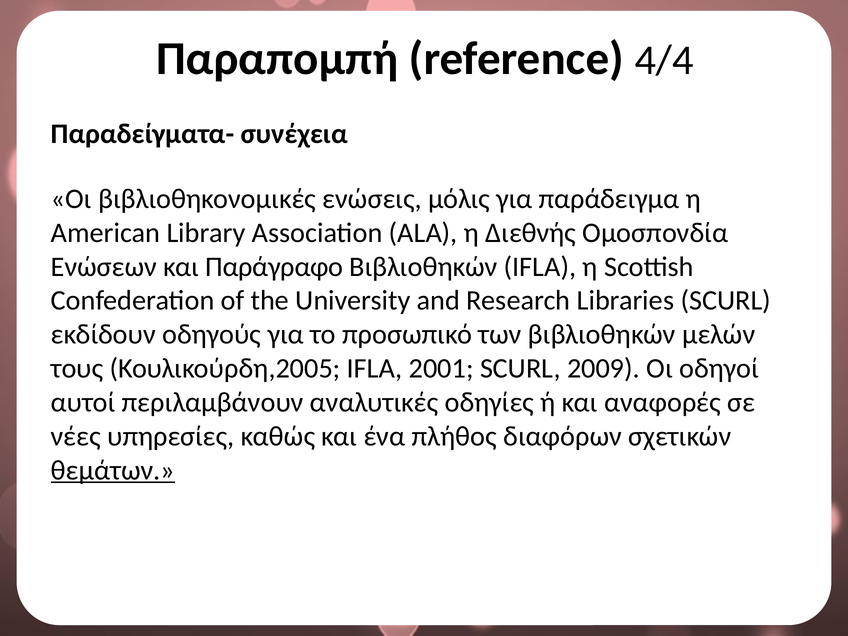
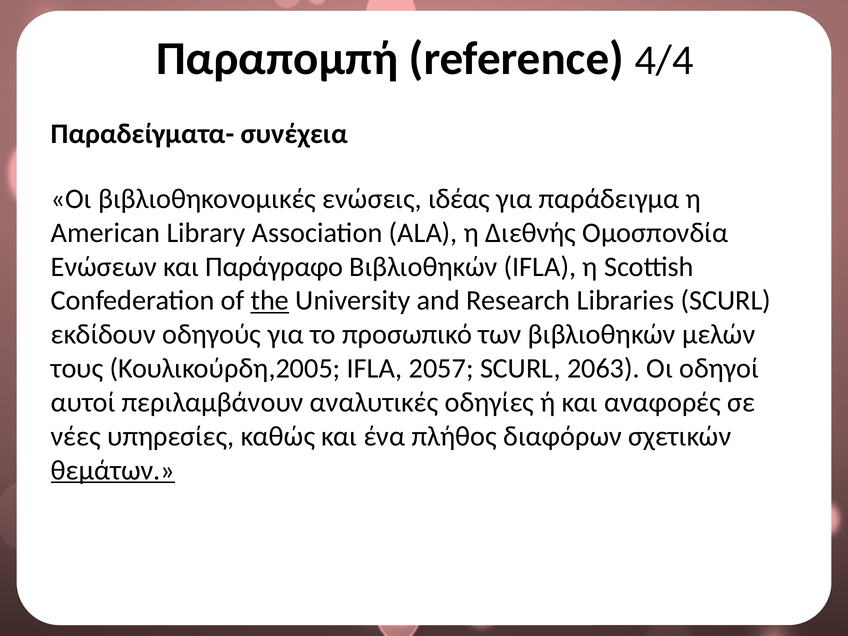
μόλις: μόλις -> ιδέας (459, 199)
the underline: none -> present (270, 301)
2001: 2001 -> 2057 (441, 368)
2009: 2009 -> 2063 (603, 368)
